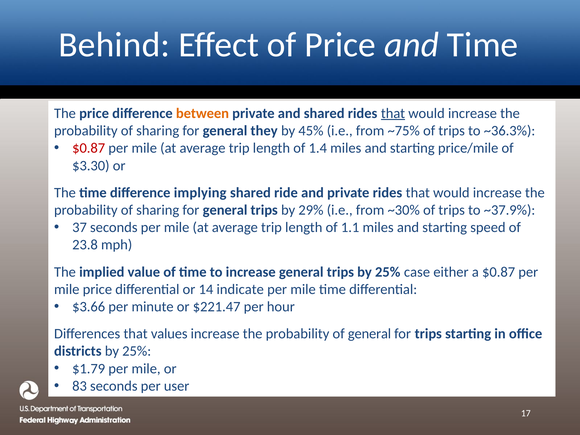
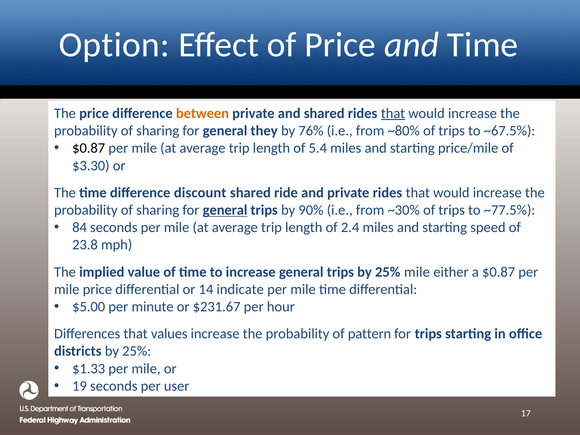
Behind: Behind -> Option (114, 45)
45%: 45% -> 76% (311, 131)
~75%: ~75% -> ~80% (404, 131)
~36.3%: ~36.3% -> ~67.5% (510, 131)
$0.87 colour: red -> black (89, 148)
1.4: 1.4 -> 5.4 (318, 148)
implying: implying -> discount (200, 193)
general underline: none -> present (225, 210)
29%: 29% -> 90% (311, 210)
~37.9%: ~37.9% -> ~77.5% (510, 210)
37: 37 -> 84 (80, 227)
1.1: 1.1 -> 2.4 (350, 227)
25% case: case -> mile (417, 272)
$3.66: $3.66 -> $5.00 (89, 307)
$221.47: $221.47 -> $231.67 (217, 307)
of general: general -> pattern (370, 334)
$1.79: $1.79 -> $1.33 (89, 369)
83: 83 -> 19 (80, 386)
